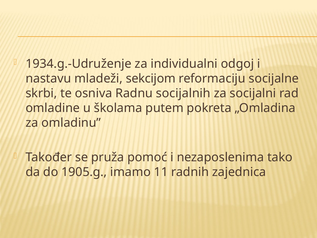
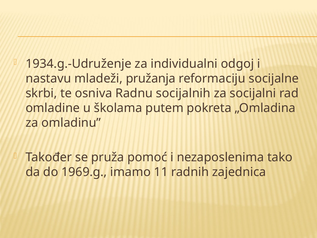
sekcijom: sekcijom -> pružanja (151, 78)
1905.g: 1905.g -> 1969.g (84, 172)
